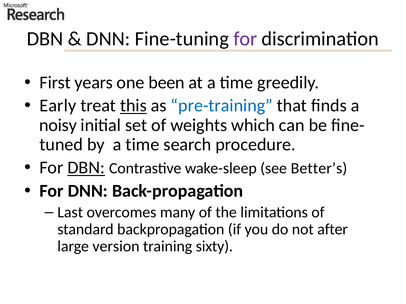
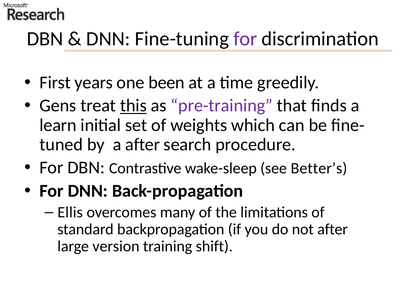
Early: Early -> Gens (58, 106)
pre-training colour: blue -> purple (222, 106)
noisy: noisy -> learn (58, 125)
by a time: time -> after (143, 145)
DBN underline: present -> none (86, 168)
Last: Last -> Ellis (70, 212)
sixty: sixty -> shift (214, 247)
